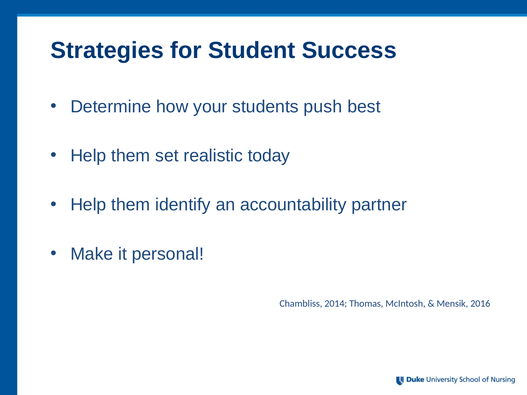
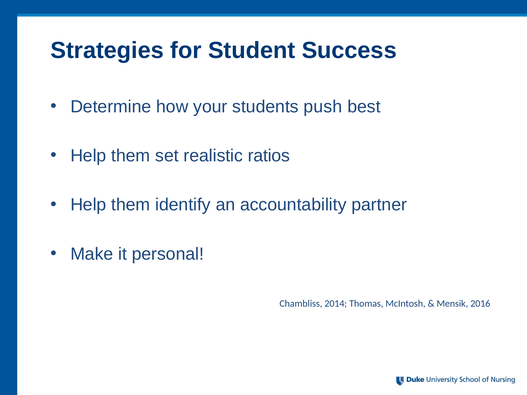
today: today -> ratios (269, 156)
